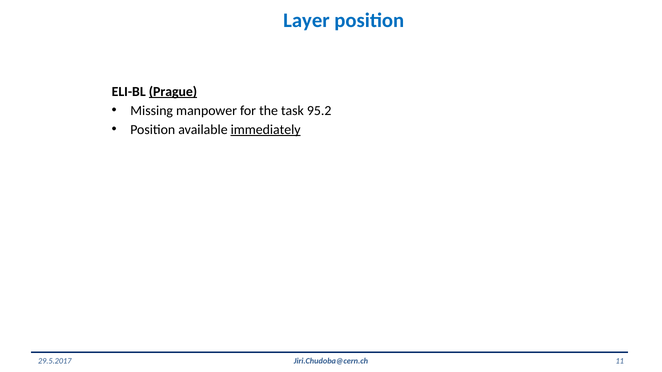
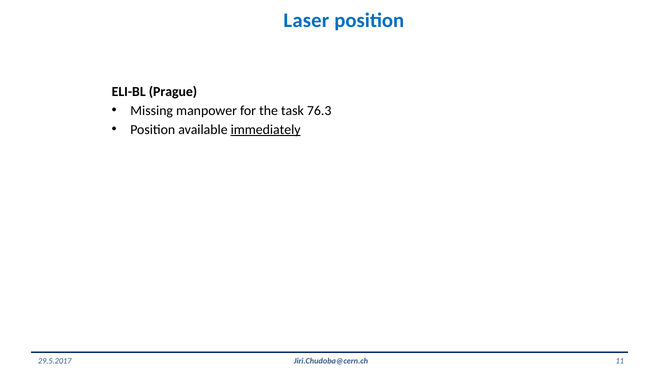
Layer: Layer -> Laser (306, 21)
Prague underline: present -> none (173, 92)
95.2: 95.2 -> 76.3 (319, 111)
